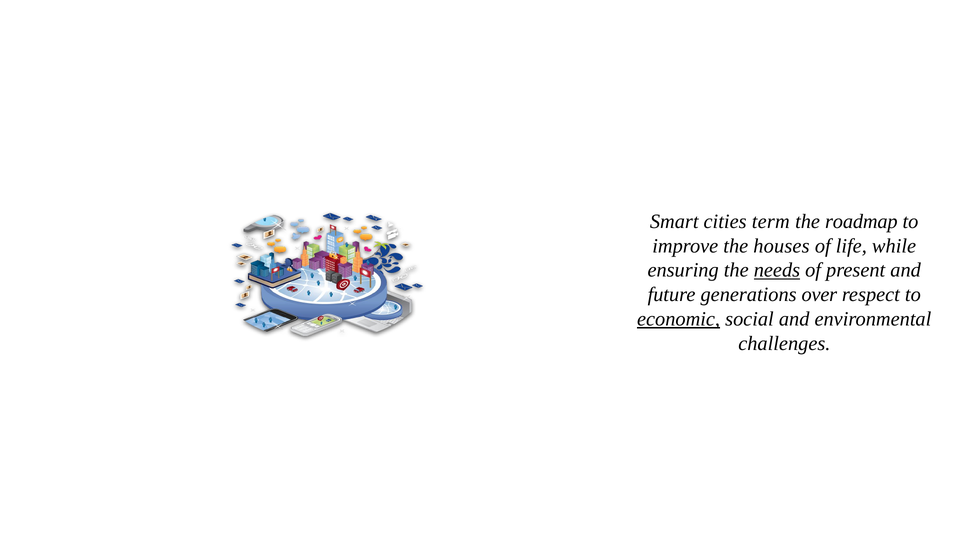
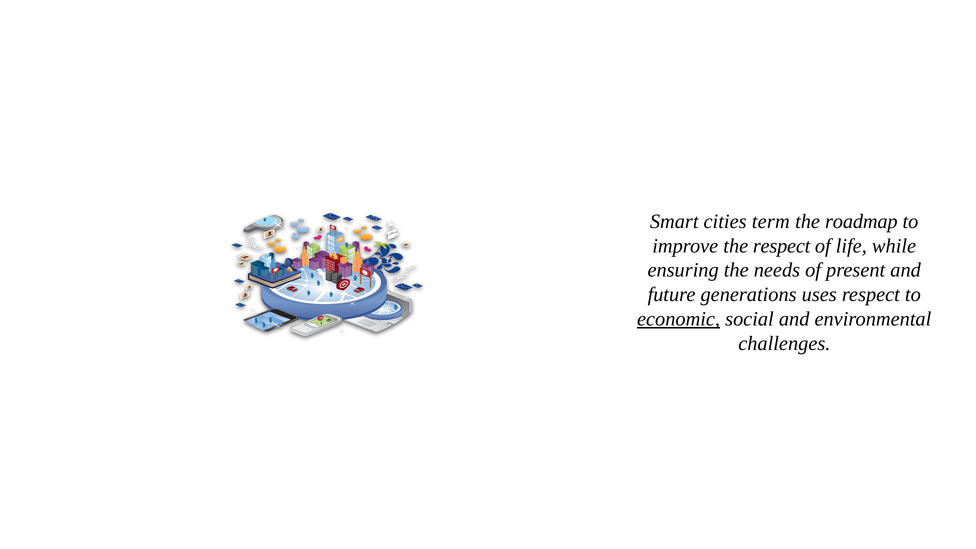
the houses: houses -> respect (782, 246)
needs underline: present -> none (777, 270)
over: over -> uses (819, 295)
